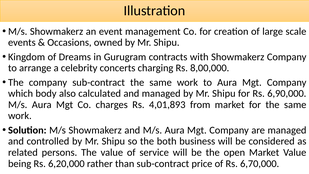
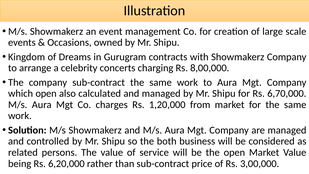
which body: body -> open (46, 93)
6,90,000: 6,90,000 -> 6,70,000 (287, 93)
4,01,893: 4,01,893 -> 1,20,000 (167, 105)
6,70,000: 6,70,000 -> 3,00,000 (260, 163)
